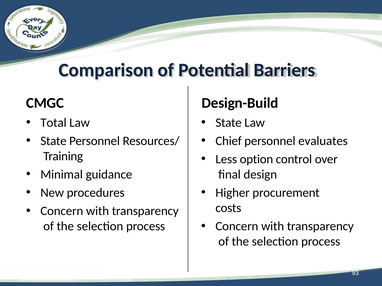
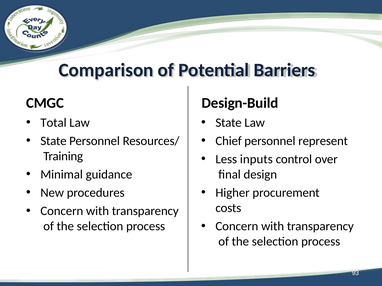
evaluates: evaluates -> represent (323, 141)
option: option -> inputs (256, 159)
